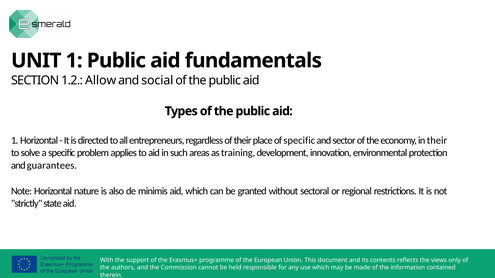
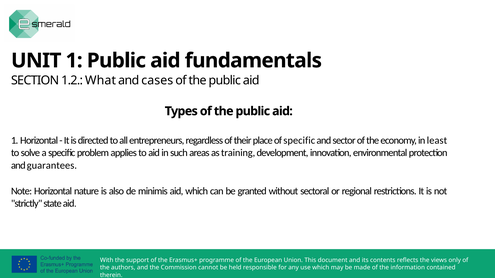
Allow: Allow -> What (101, 80)
social: social -> cases (157, 80)
in their: their -> least (437, 141)
